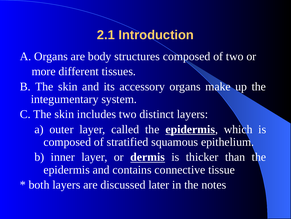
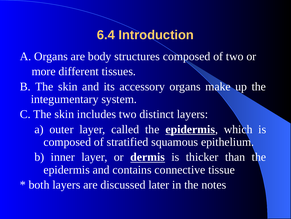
2.1: 2.1 -> 6.4 (106, 35)
